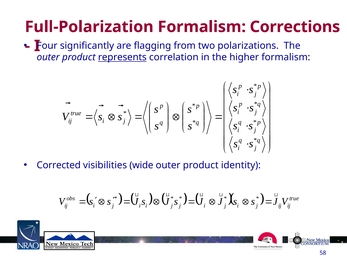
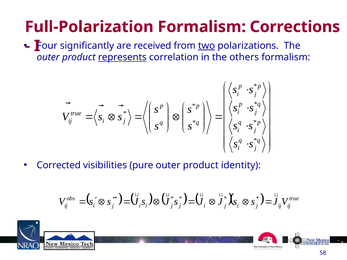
flagging: flagging -> received (152, 46)
two underline: none -> present (207, 46)
higher: higher -> others (244, 57)
wide: wide -> pure (141, 165)
